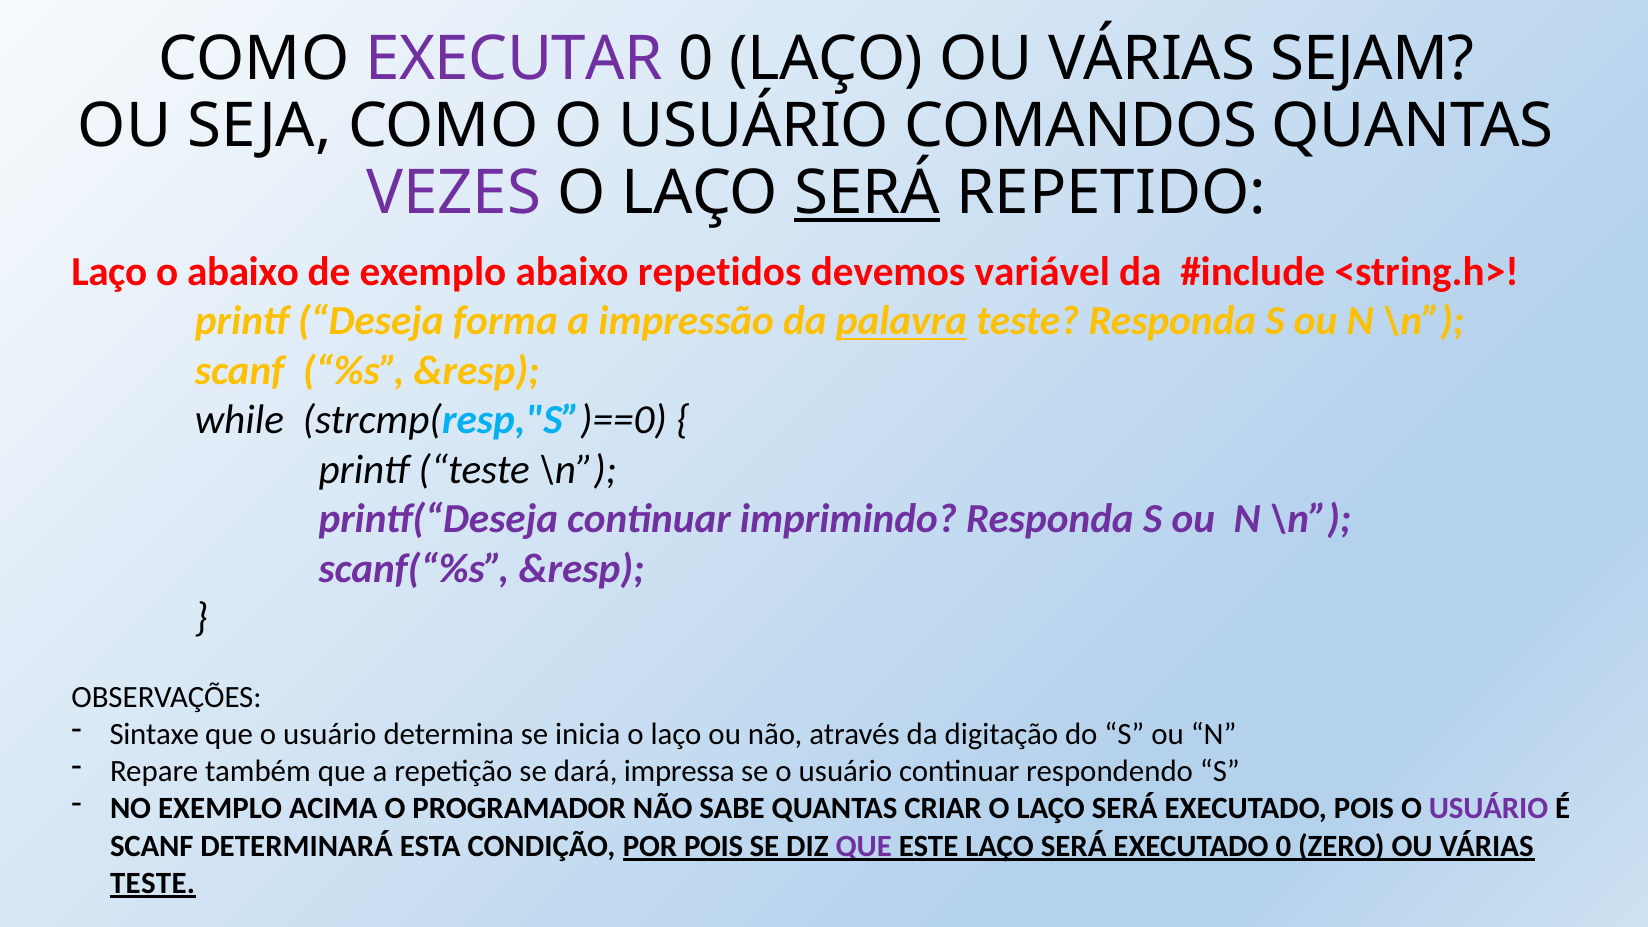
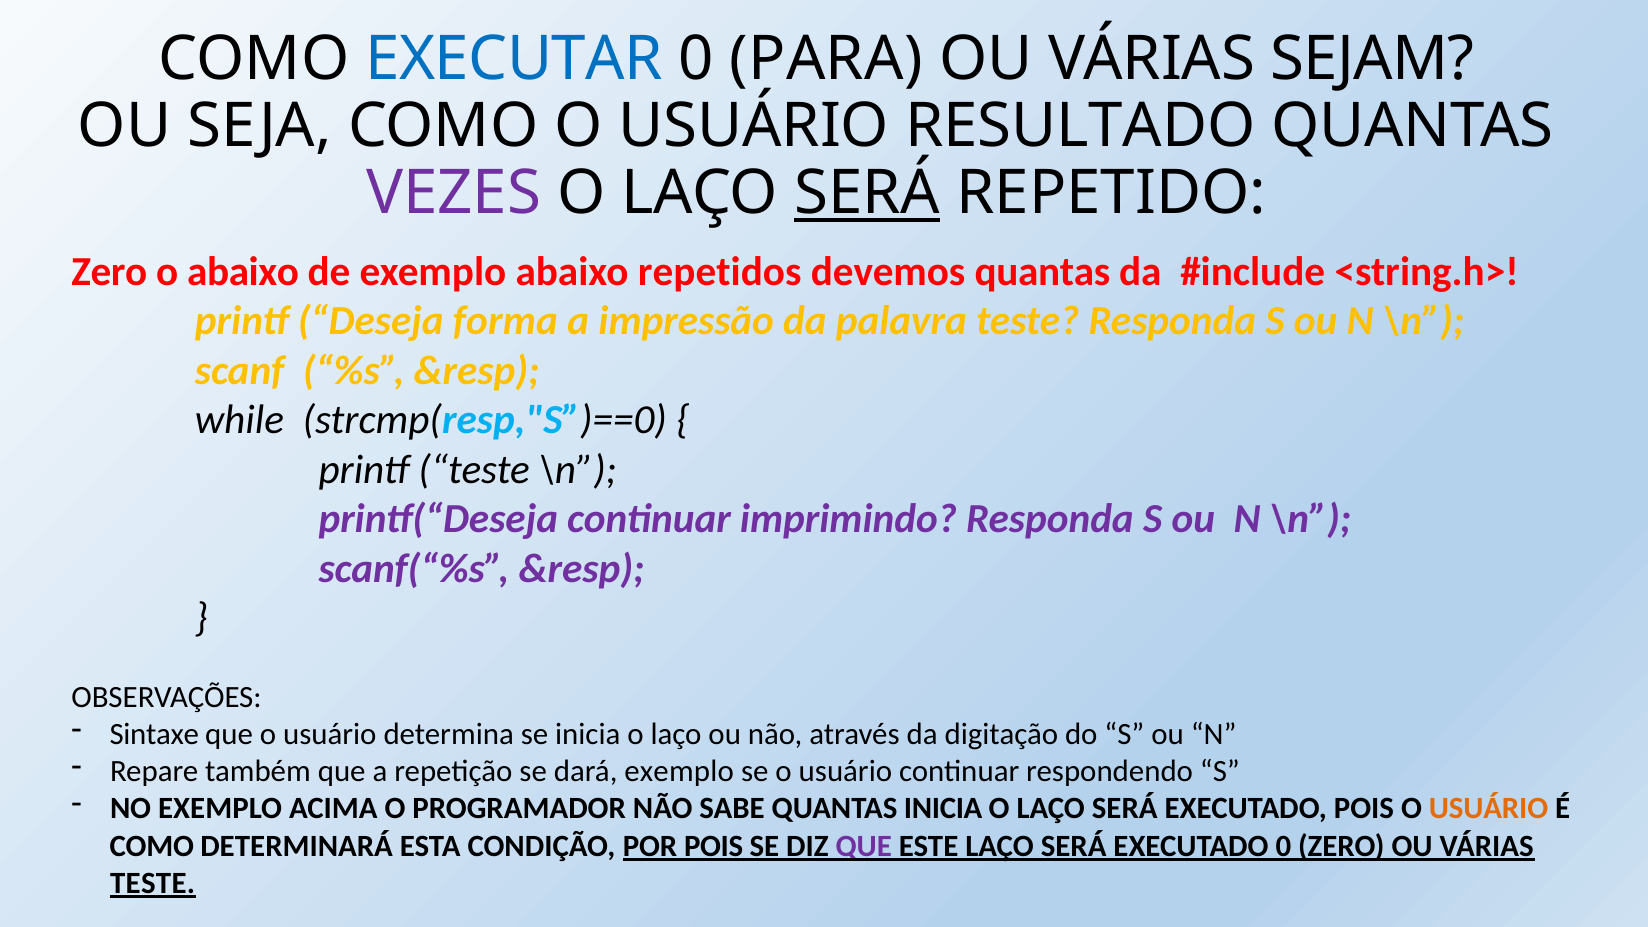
EXECUTAR colour: purple -> blue (514, 60)
0 LAÇO: LAÇO -> PARA (826, 60)
COMANDOS: COMANDOS -> RESULTADO (1080, 126)
Laço: Laço -> Zero (109, 272)
devemos variável: variável -> quantas (1043, 272)
palavra underline: present -> none (901, 321)
dará impressa: impressa -> exemplo (679, 772)
QUANTAS CRIAR: CRIAR -> INICIA (943, 809)
USUÁRIO colour: purple -> orange (1488, 809)
SCANF: SCANF -> COMO (152, 846)
